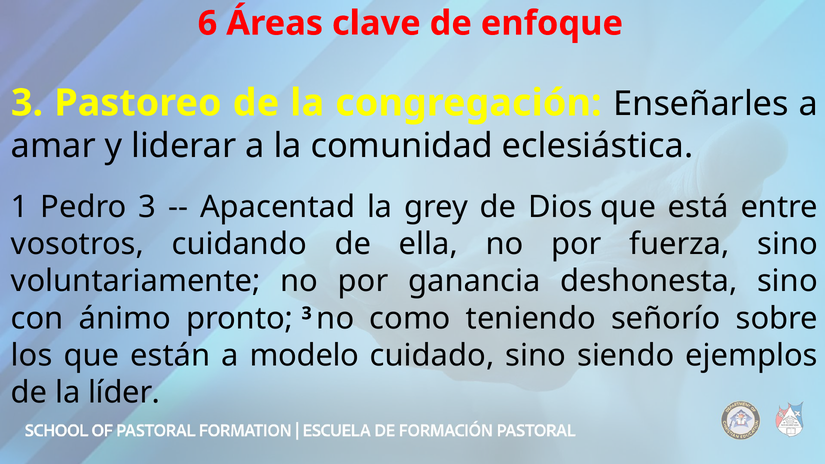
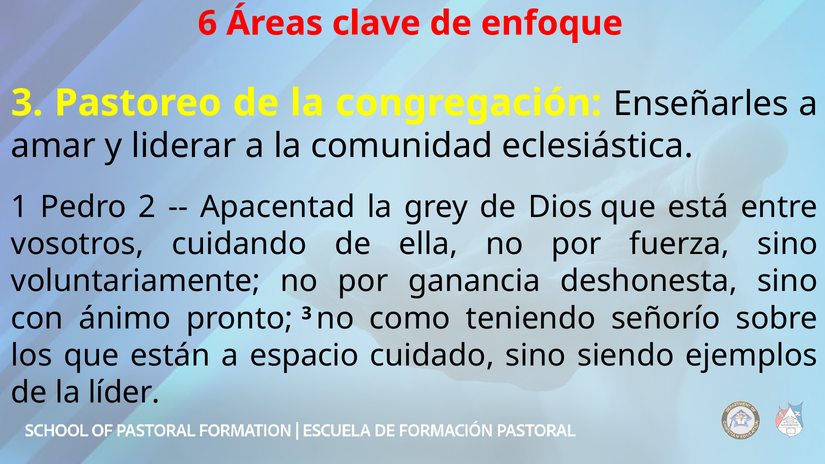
Pedro 3: 3 -> 2 (147, 207)
modelo: modelo -> espacio (304, 356)
